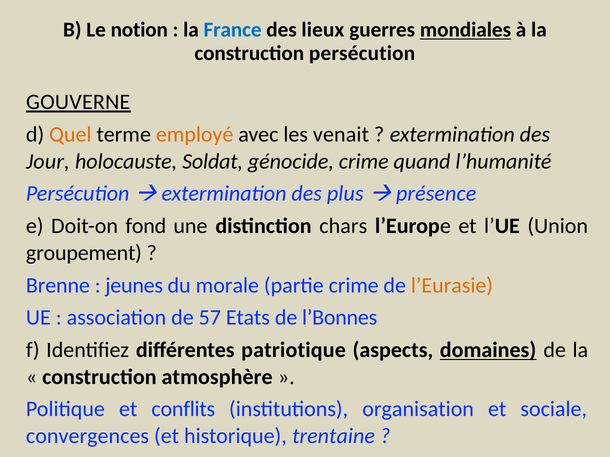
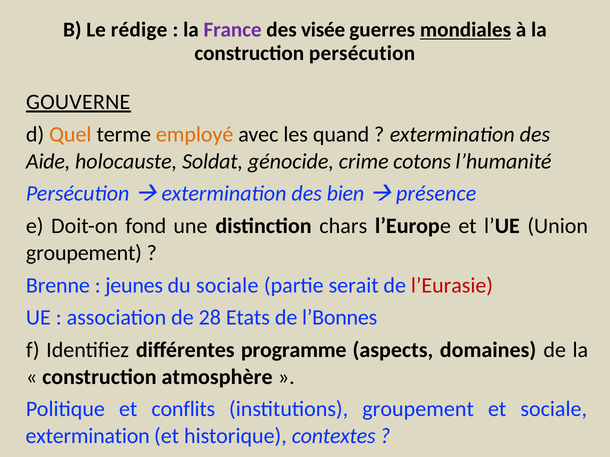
notion: notion -> rédige (139, 30)
France colour: blue -> purple (233, 30)
lieux: lieux -> visée (323, 30)
venait: venait -> quand (341, 135)
Jour: Jour -> Aide (48, 162)
quand: quand -> cotons (422, 162)
plus: plus -> bien (345, 194)
du morale: morale -> sociale (227, 286)
partie crime: crime -> serait (354, 286)
l’Eurasie colour: orange -> red (452, 286)
57: 57 -> 28 (210, 318)
patriotique: patriotique -> programme (294, 350)
domaines underline: present -> none (488, 350)
institutions organisation: organisation -> groupement (418, 410)
convergences: convergences -> extermination (88, 437)
trentaine: trentaine -> contextes (334, 437)
